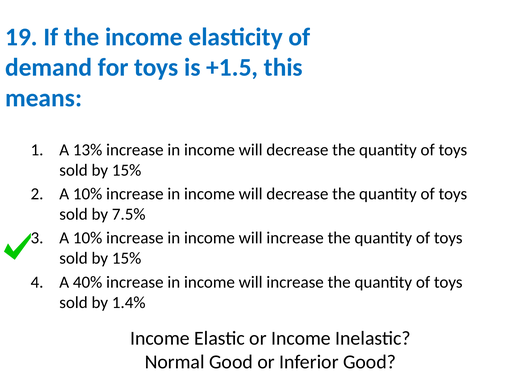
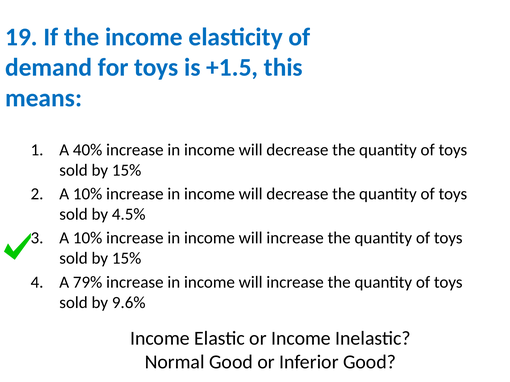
13%: 13% -> 40% (88, 150)
7.5%: 7.5% -> 4.5% (129, 215)
40%: 40% -> 79% (88, 283)
1.4%: 1.4% -> 9.6% (129, 303)
